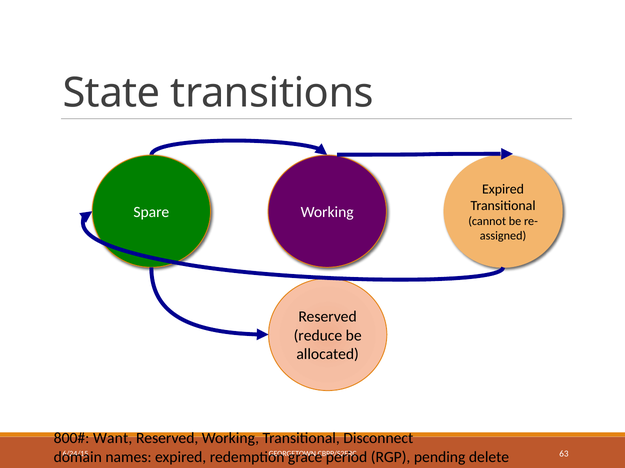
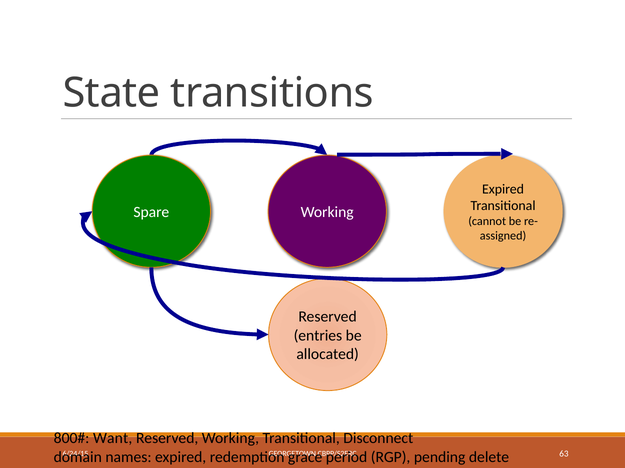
reduce: reduce -> entries (318, 336)
